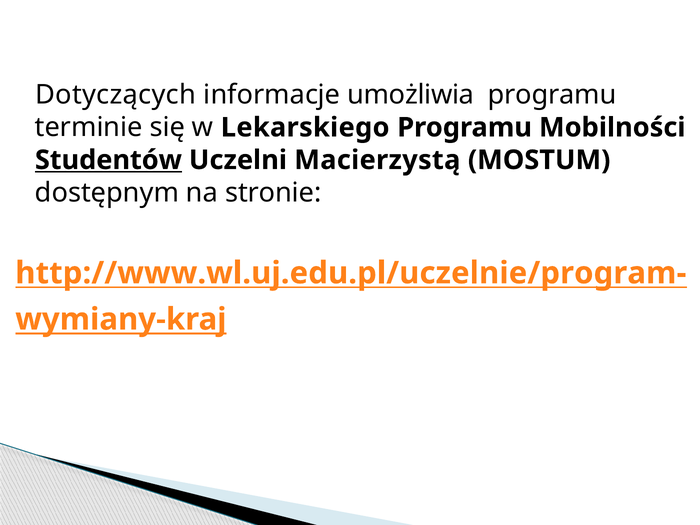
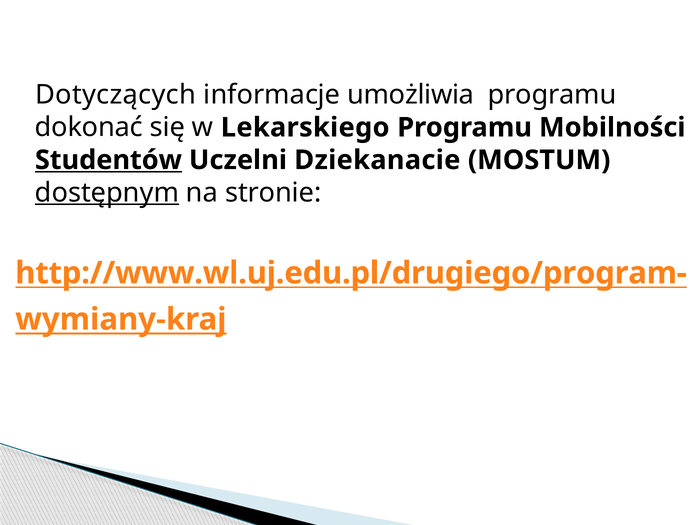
terminie: terminie -> dokonać (89, 127)
Macierzystą: Macierzystą -> Dziekanacie (377, 160)
dostępnym underline: none -> present (107, 193)
http://www.wl.uj.edu.pl/uczelnie/program-: http://www.wl.uj.edu.pl/uczelnie/program- -> http://www.wl.uj.edu.pl/drugiego/program- (351, 273)
